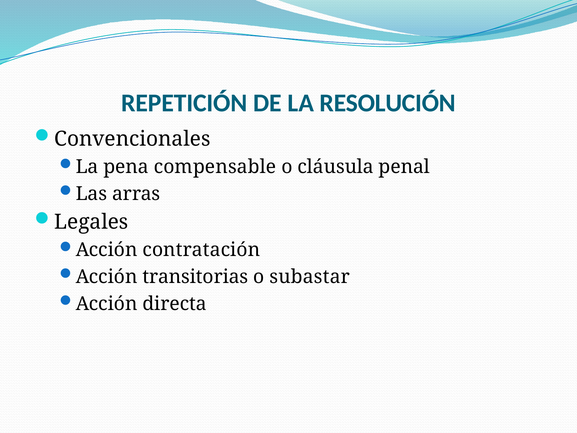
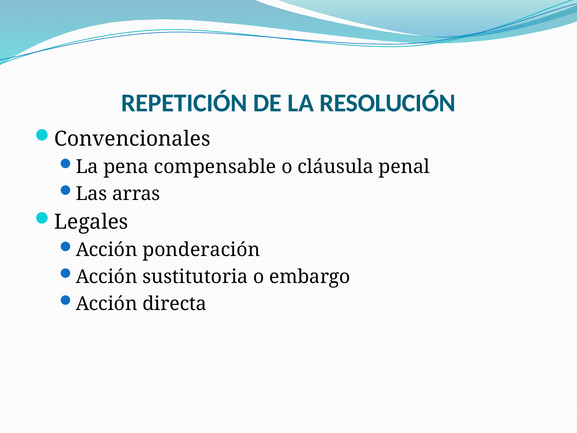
contratación: contratación -> ponderación (201, 250)
transitorias: transitorias -> sustitutoria (195, 277)
subastar: subastar -> embargo (310, 277)
